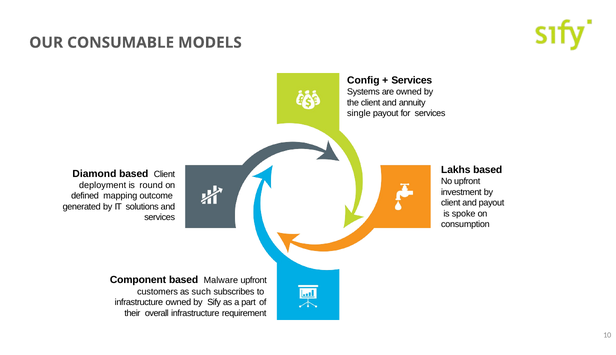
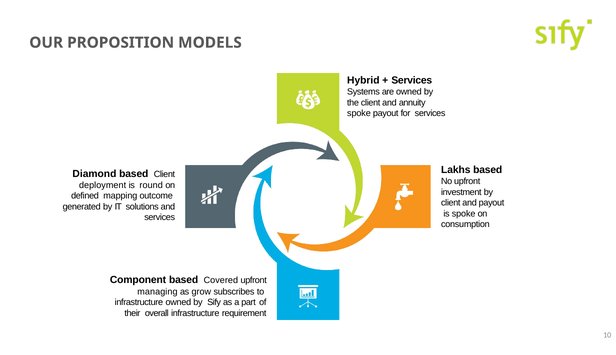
CONSUMABLE: CONSUMABLE -> PROPOSITION (121, 43)
Config: Config -> Hybrid (363, 80)
single: single -> spoke (359, 113)
Malware: Malware -> Covered (221, 281)
customers: customers -> managing (157, 292)
such: such -> grow (201, 292)
